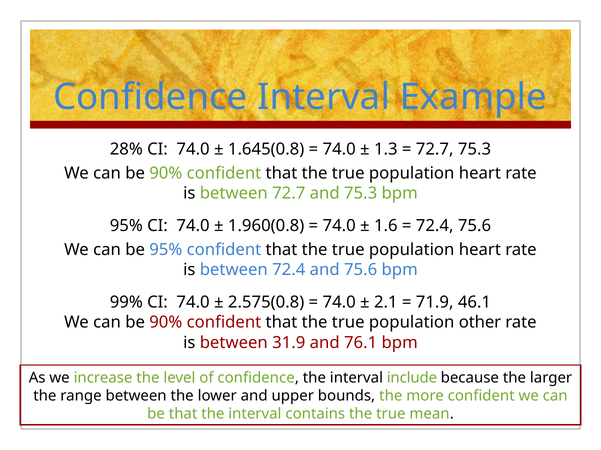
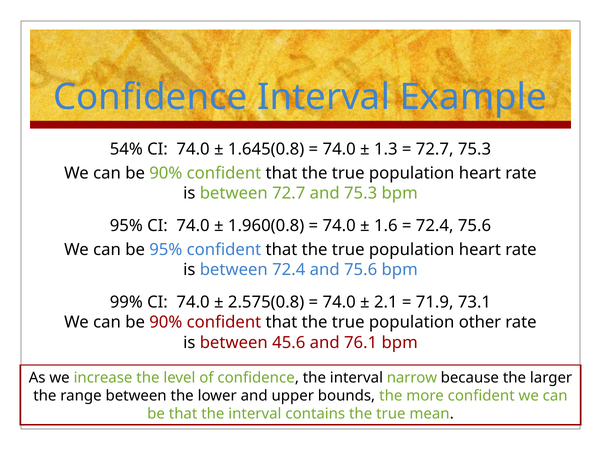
28%: 28% -> 54% (126, 149)
46.1: 46.1 -> 73.1 (474, 303)
31.9: 31.9 -> 45.6 (289, 343)
include: include -> narrow (412, 379)
